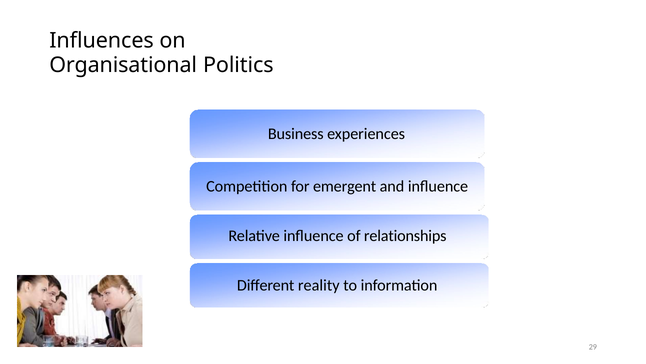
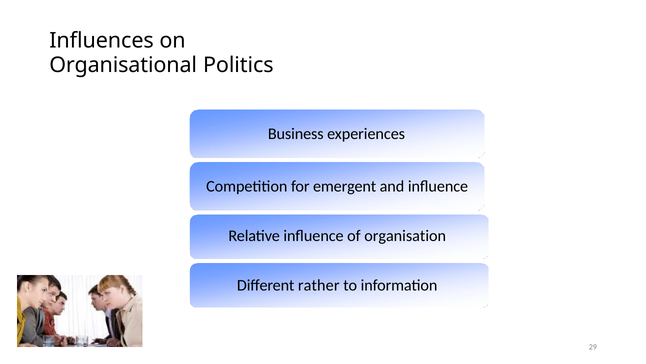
relationships: relationships -> organisation (405, 235)
reality: reality -> rather (319, 285)
